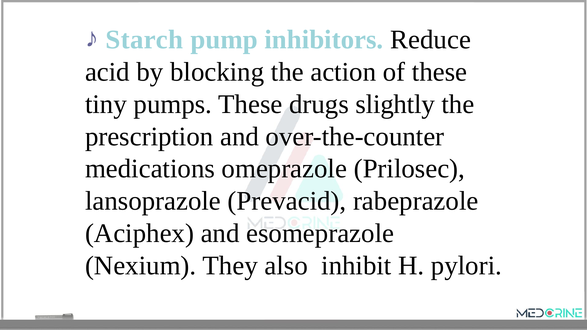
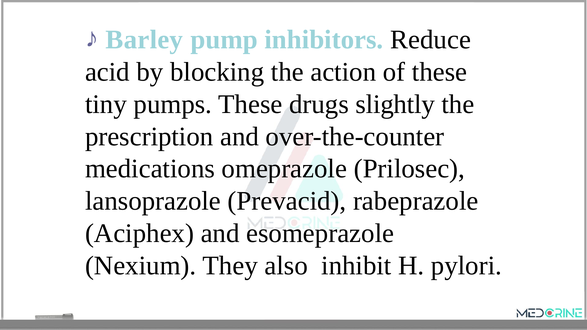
Starch: Starch -> Barley (144, 40)
